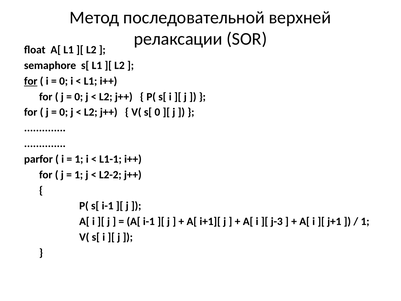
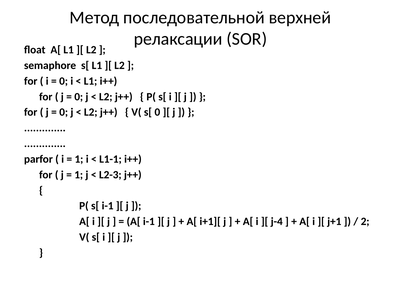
for underline: present -> none (31, 81)
L2-2: L2-2 -> L2-3 (110, 175)
j-3: j-3 -> j-4 (277, 221)
1: 1 -> 2 (365, 221)
